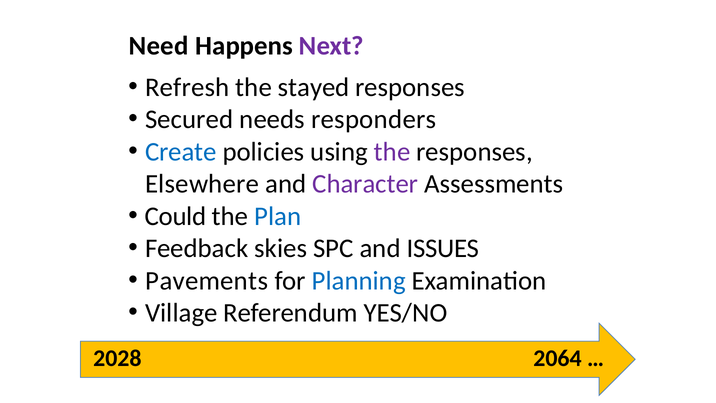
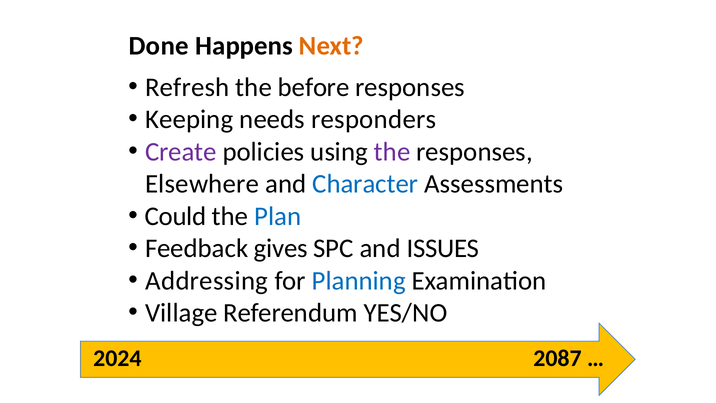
Need: Need -> Done (159, 46)
Next colour: purple -> orange (331, 46)
stayed: stayed -> before (314, 87)
Secured: Secured -> Keeping (189, 119)
Create colour: blue -> purple (181, 152)
Character colour: purple -> blue (365, 184)
skies: skies -> gives (281, 248)
Pavements: Pavements -> Addressing (207, 280)
2064: 2064 -> 2087 (557, 358)
2028: 2028 -> 2024 (117, 358)
